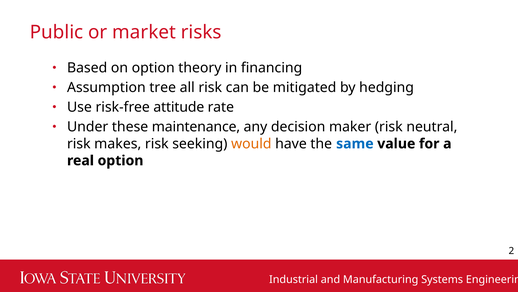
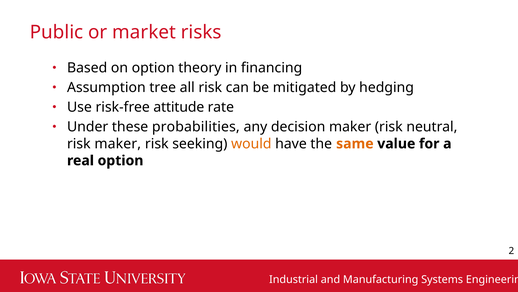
maintenance: maintenance -> probabilities (196, 127)
risk makes: makes -> maker (118, 143)
same colour: blue -> orange (355, 143)
